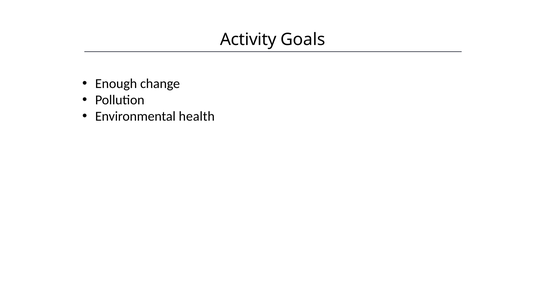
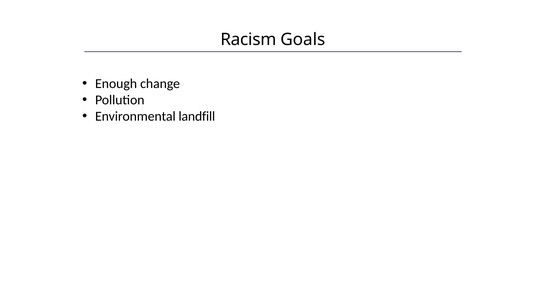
Activity: Activity -> Racism (248, 39)
health: health -> landfill (197, 117)
